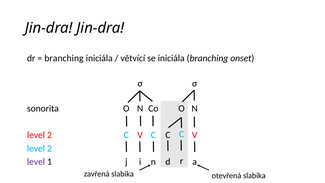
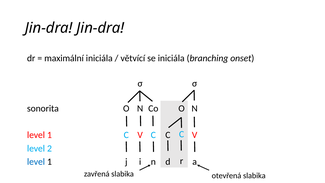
branching: branching -> maximální (64, 58)
2: 2 -> 1 (49, 135)
level colour: purple -> blue (36, 162)
